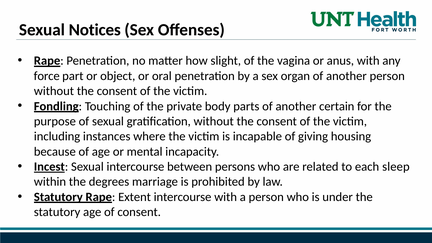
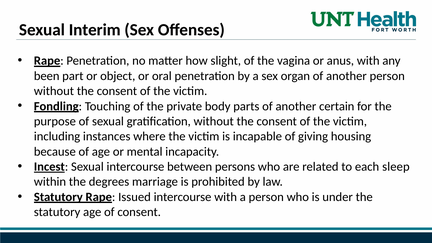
Notices: Notices -> Interim (95, 30)
force: force -> been (47, 76)
Extent: Extent -> Issued (135, 197)
